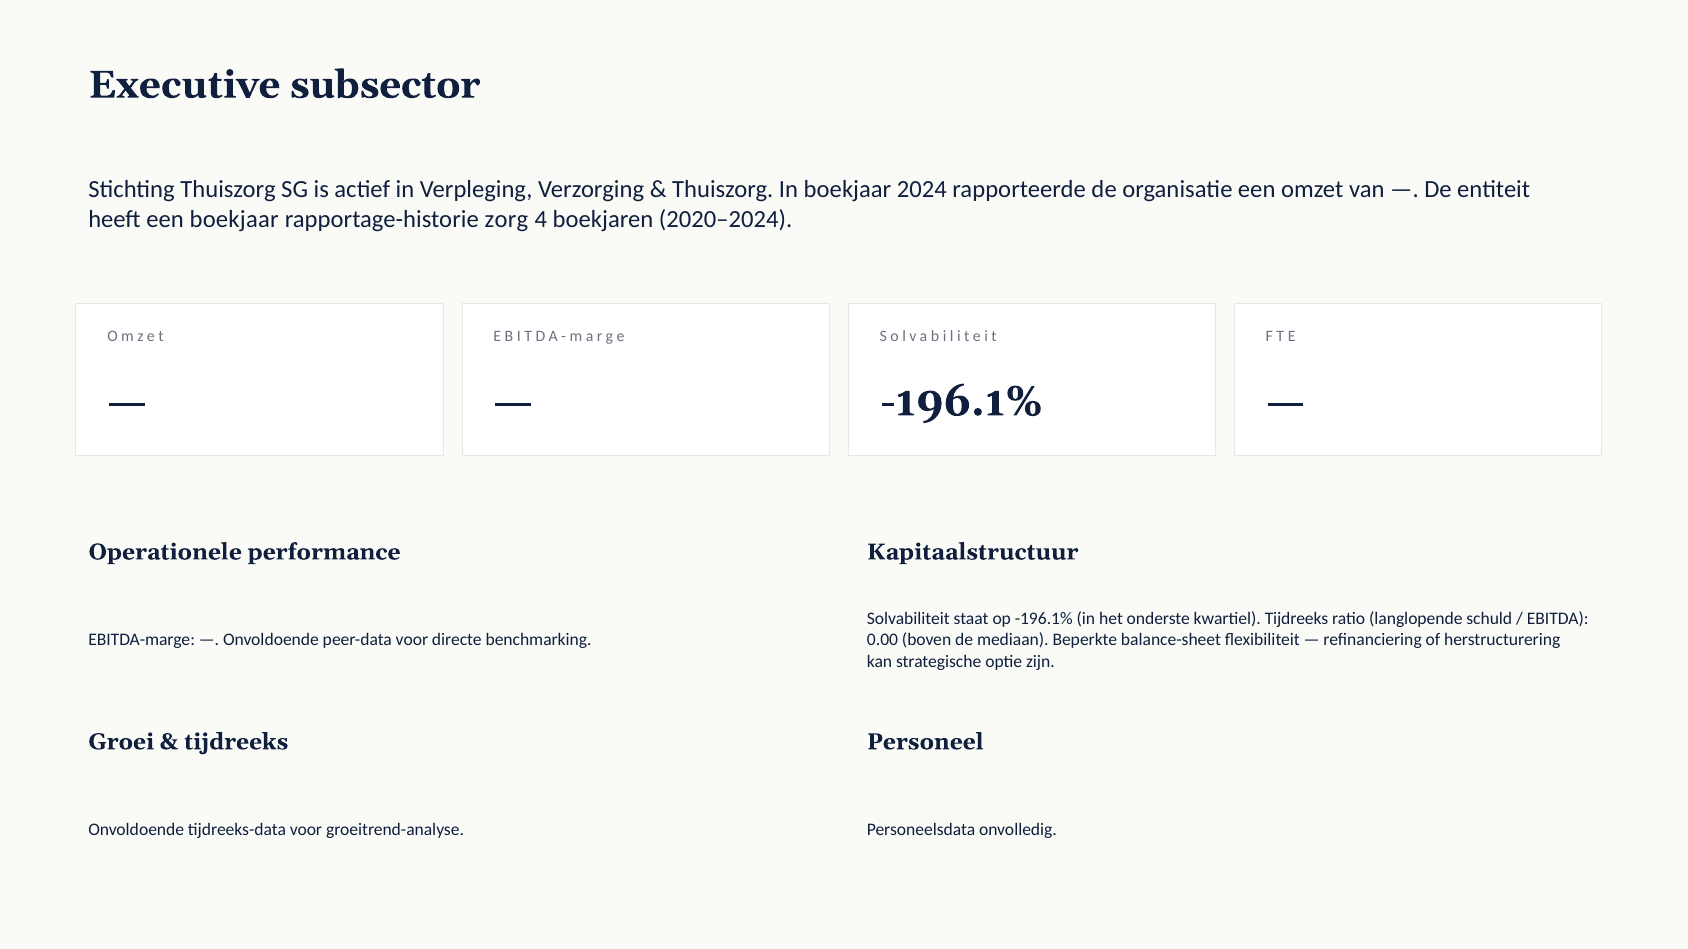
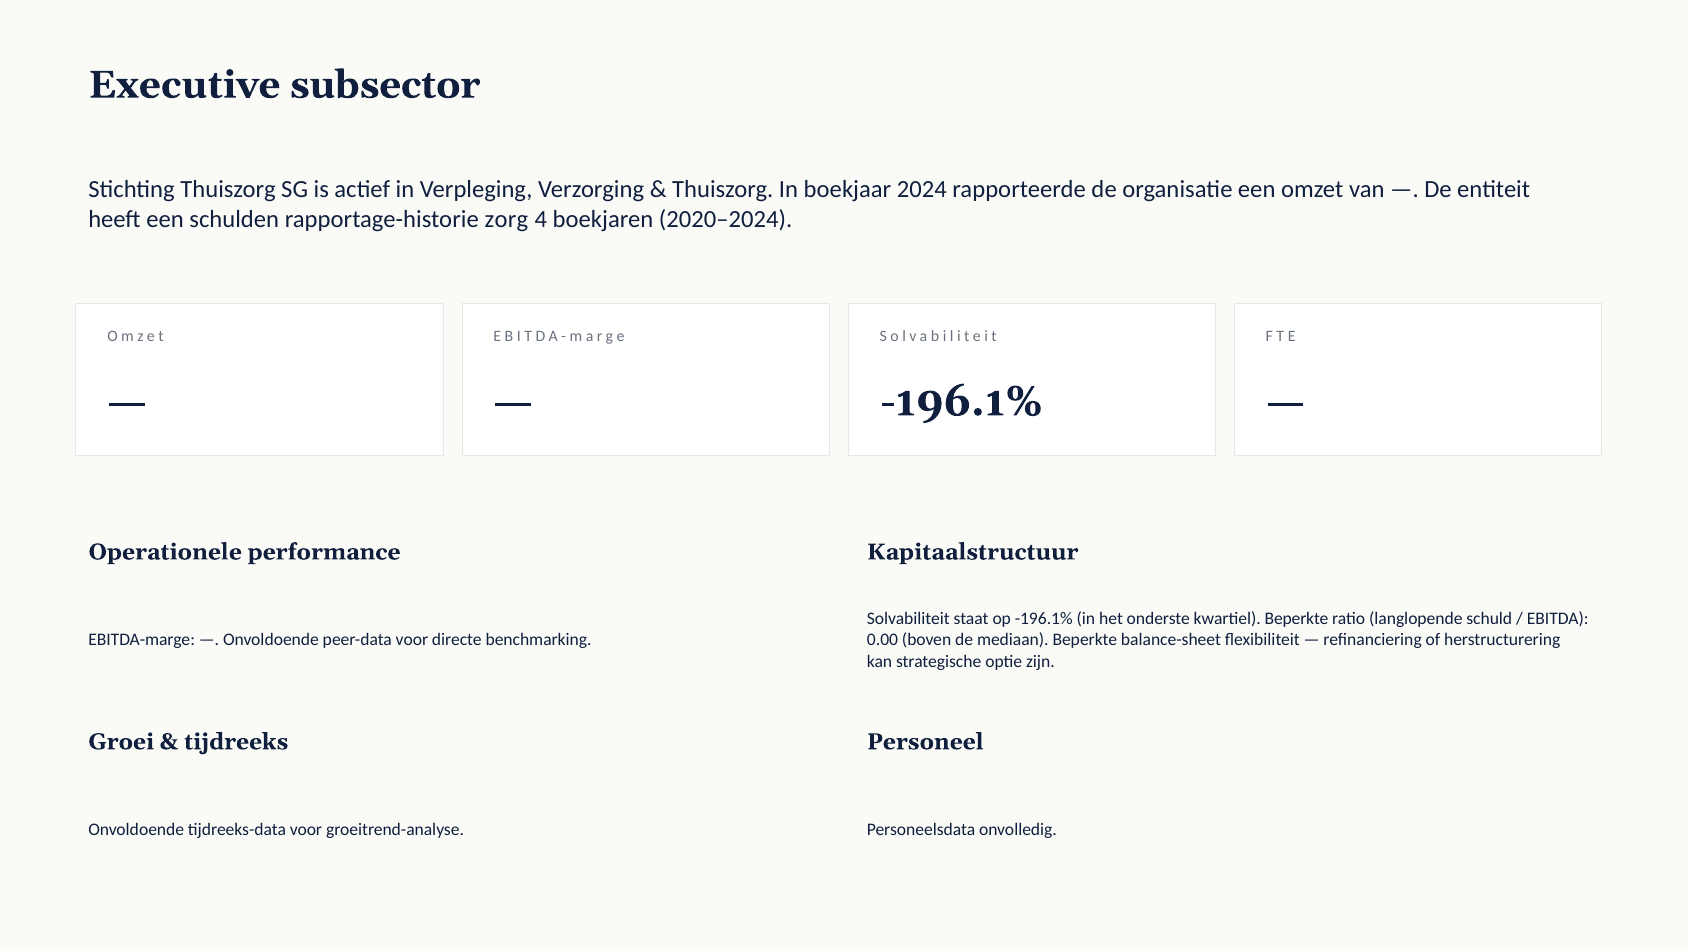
een boekjaar: boekjaar -> schulden (234, 219)
kwartiel Tijdreeks: Tijdreeks -> Beperkte (1297, 619)
